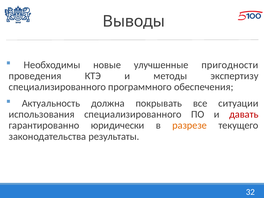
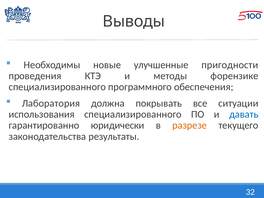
экспертизу: экспертизу -> форензике (234, 76)
Актуальность: Актуальность -> Лаборатория (51, 103)
давать colour: red -> blue (244, 114)
